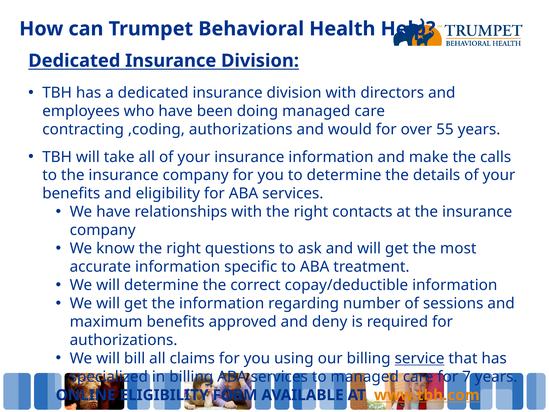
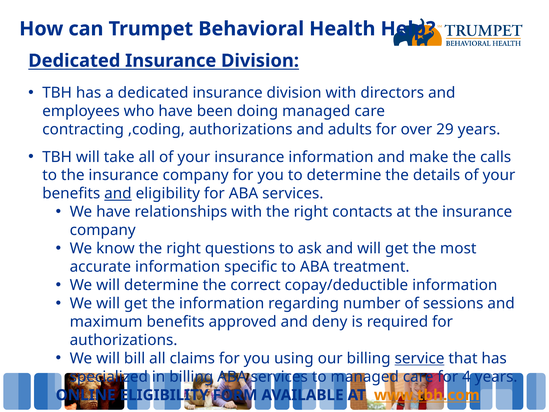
would: would -> adults (350, 129)
55: 55 -> 29 (445, 129)
and underline: none -> present (118, 193)
7: 7 -> 4 (466, 377)
